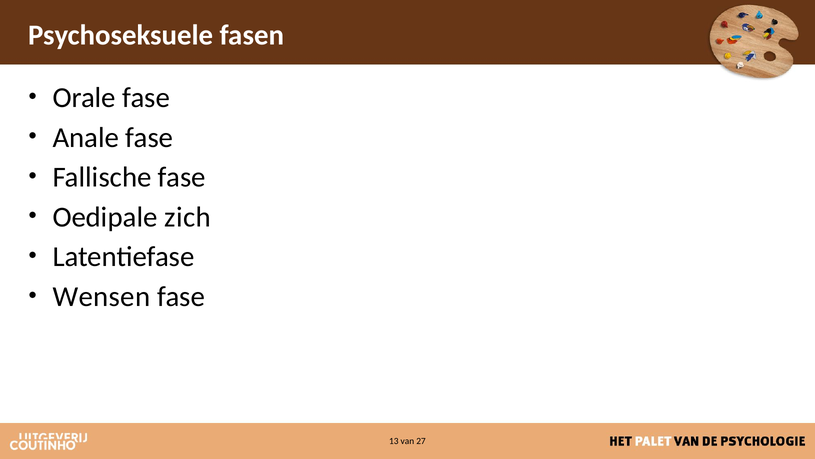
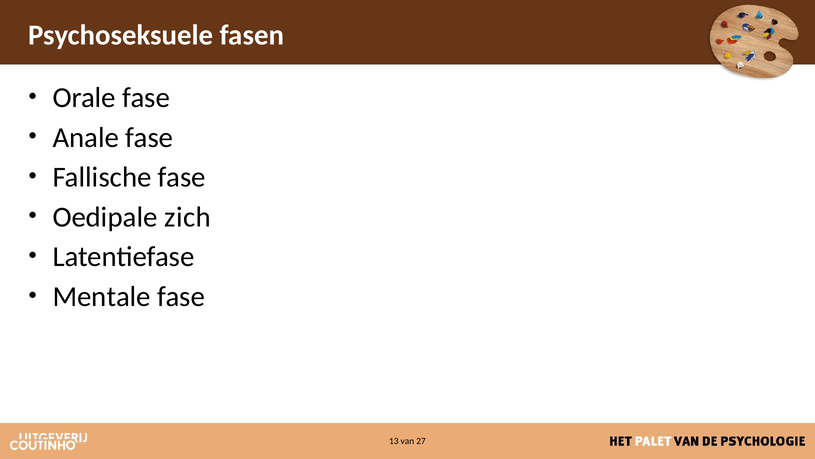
Wensen: Wensen -> Mentale (102, 296)
